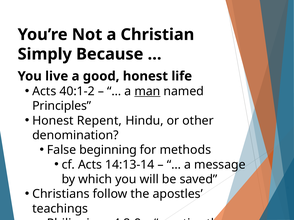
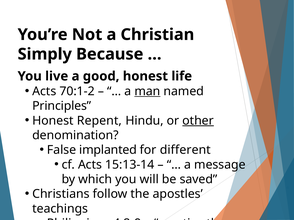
40:1-2: 40:1-2 -> 70:1-2 (77, 91)
other underline: none -> present (198, 121)
beginning: beginning -> implanted (108, 150)
methods: methods -> different (185, 150)
14:13-14: 14:13-14 -> 15:13-14 (130, 165)
